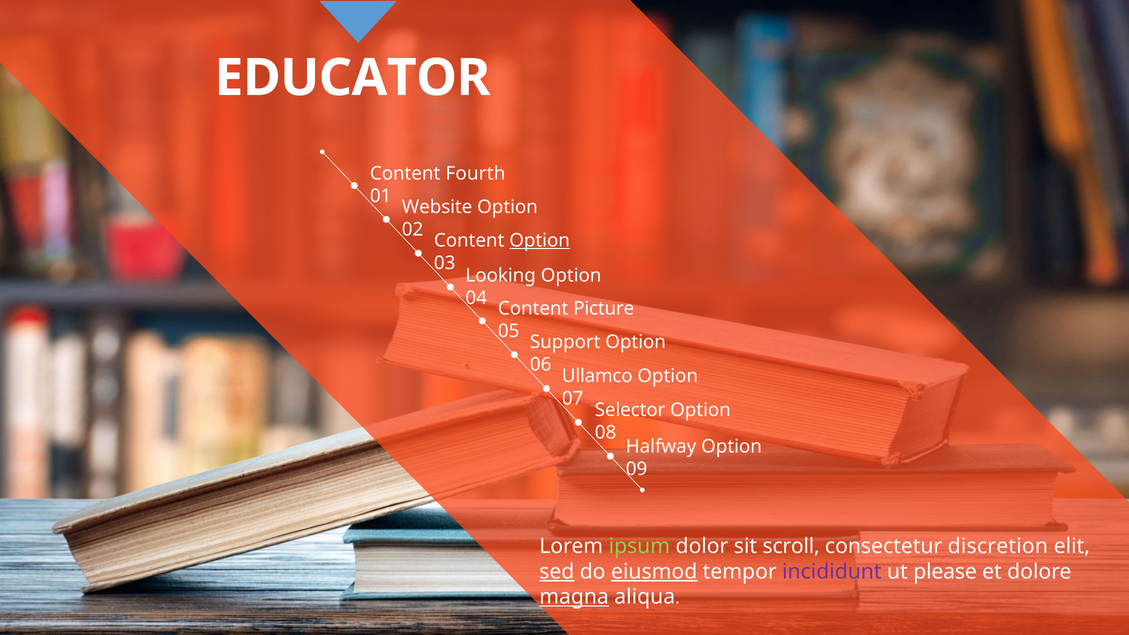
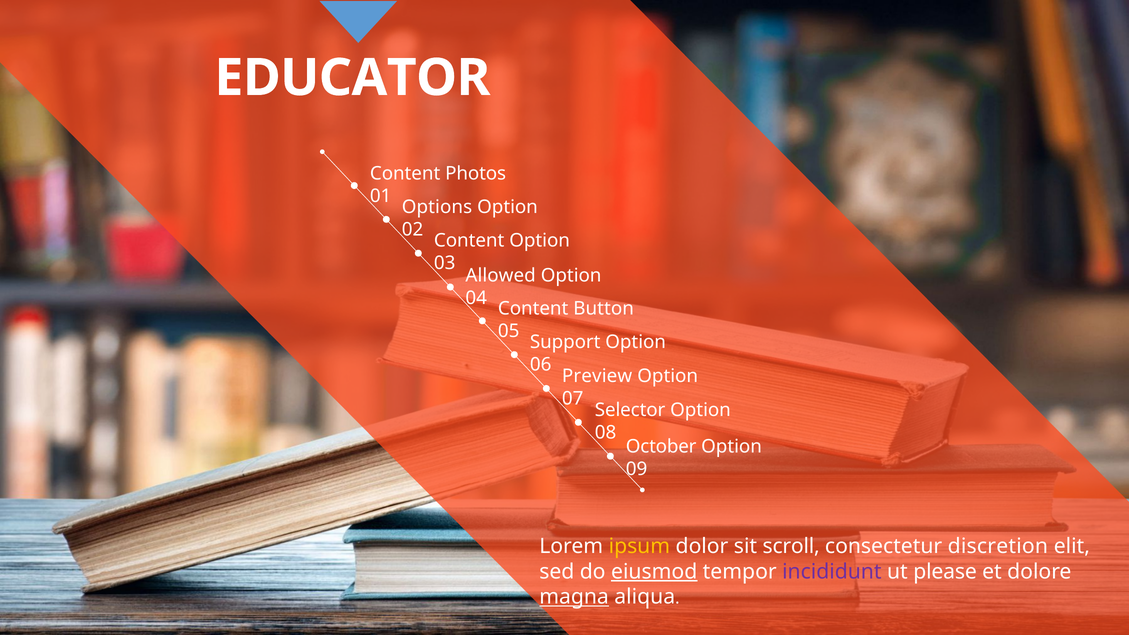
Fourth: Fourth -> Photos (476, 173)
Website: Website -> Options (437, 207)
Option underline: present -> none (540, 240)
Looking: Looking -> Allowed (501, 275)
Picture: Picture -> Button (604, 309)
Ullamco: Ullamco -> Preview (597, 376)
Halfway: Halfway -> October (661, 446)
ipsum colour: light green -> yellow (639, 546)
sed underline: present -> none (557, 572)
